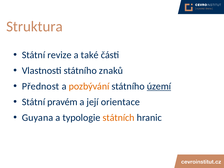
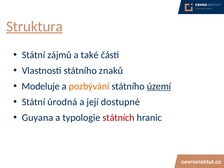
Struktura underline: none -> present (34, 26)
revize: revize -> zájmů (59, 55)
Přednost: Přednost -> Modeluje (41, 86)
pravém: pravém -> úrodná (62, 102)
orientace: orientace -> dostupné (120, 102)
státních colour: orange -> red (119, 118)
